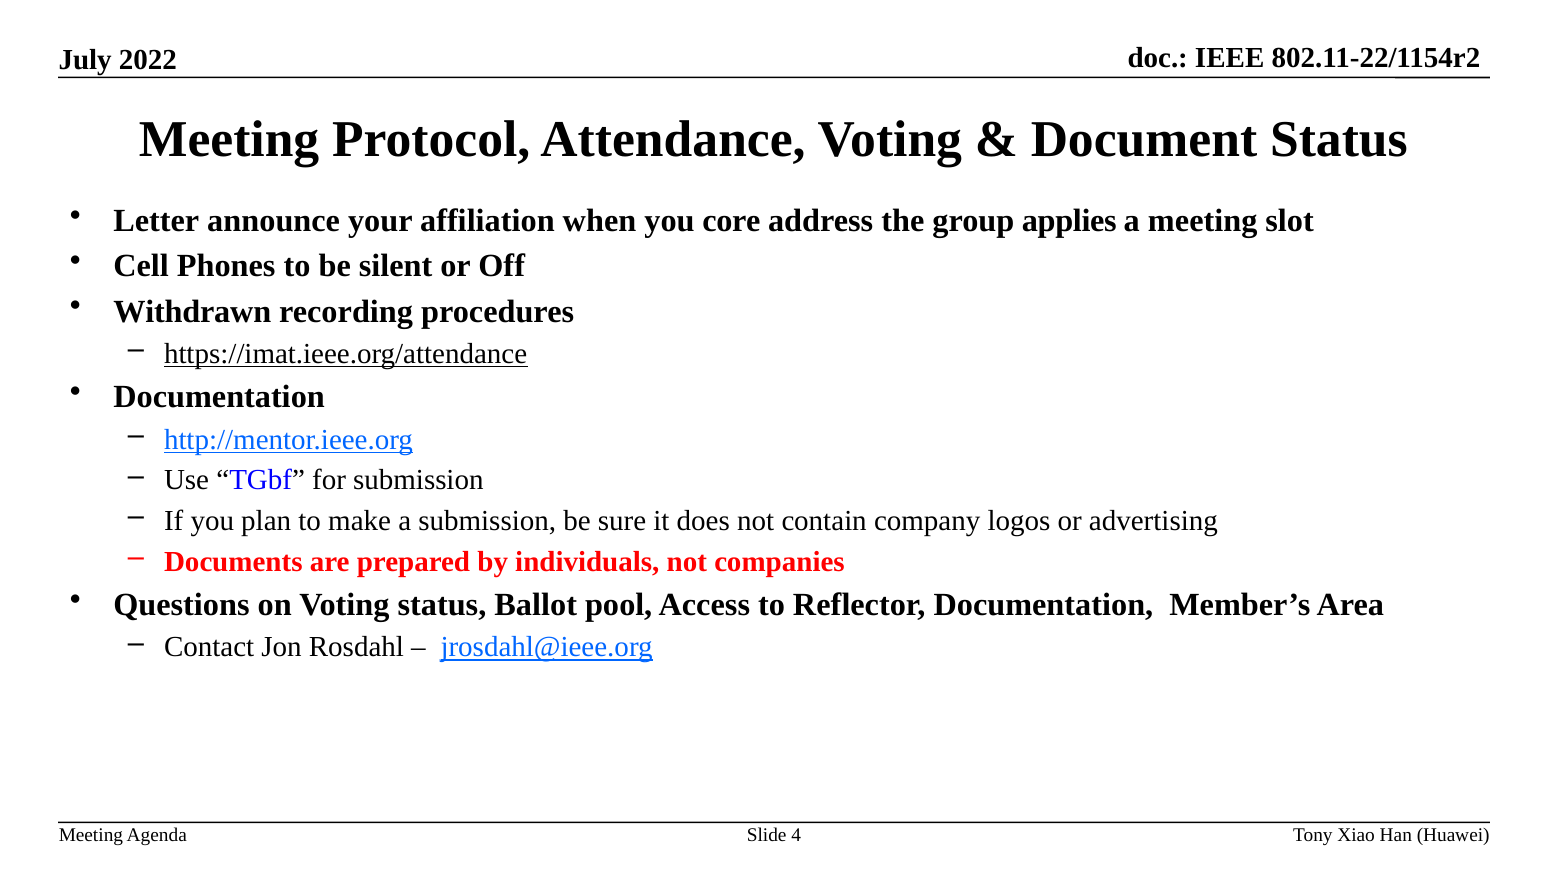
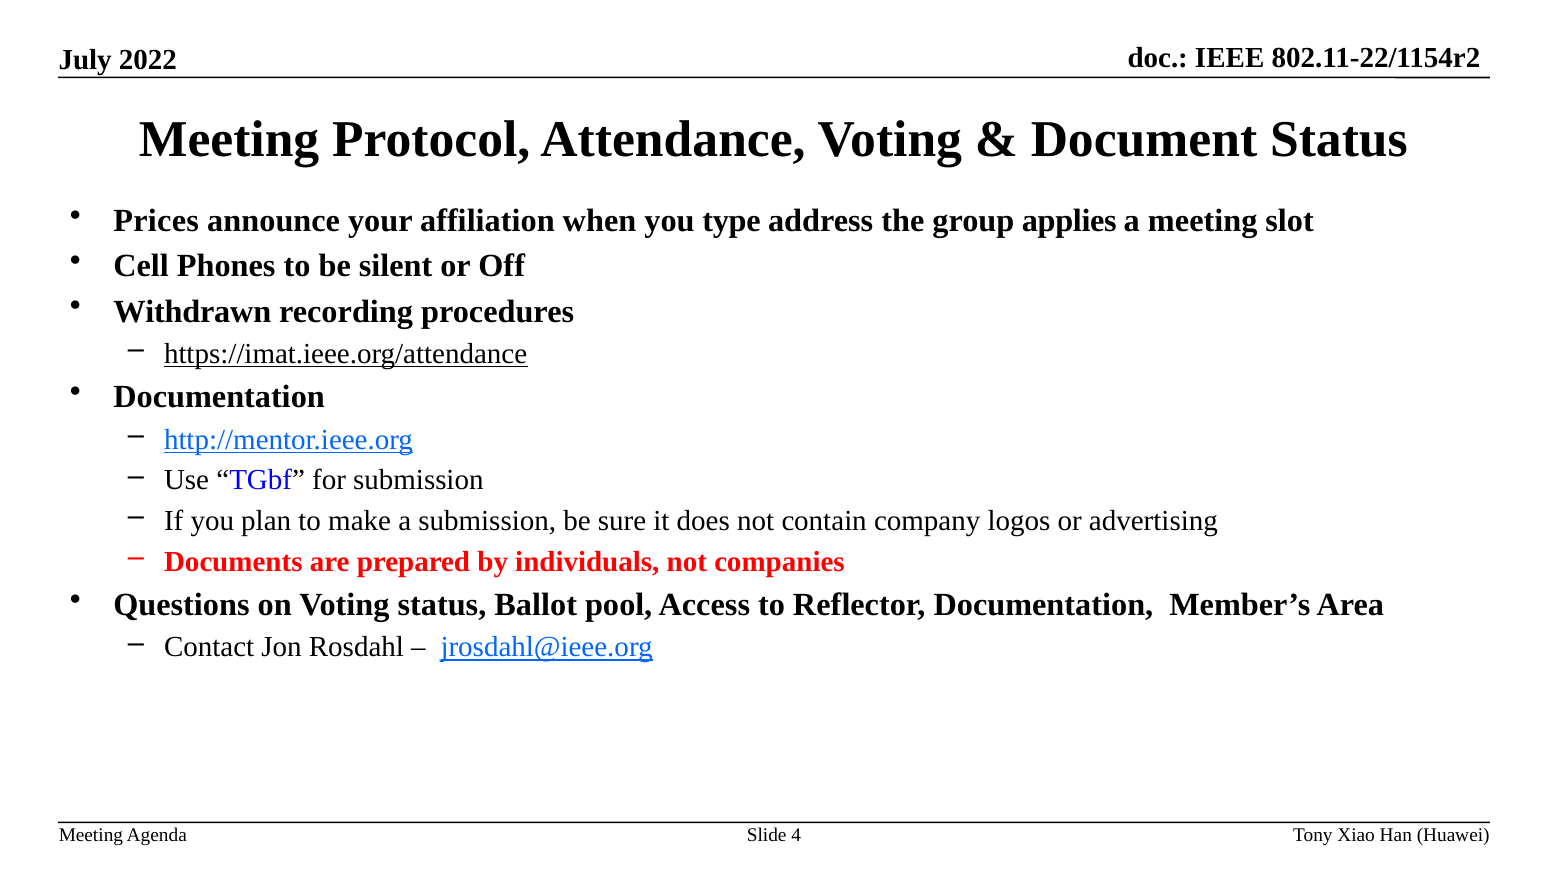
Letter: Letter -> Prices (156, 221)
core: core -> type (731, 221)
